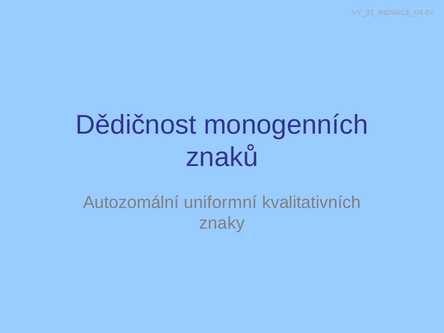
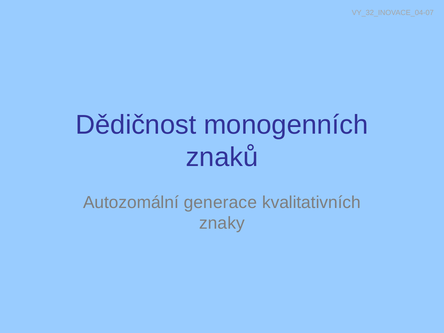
uniformní: uniformní -> generace (220, 202)
